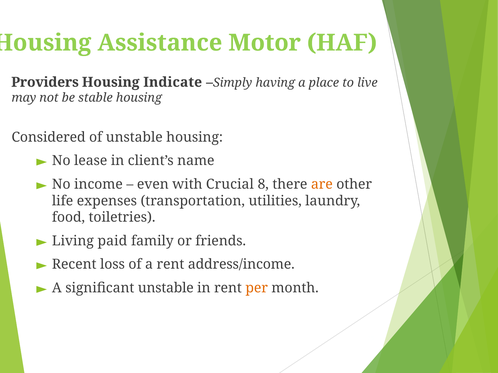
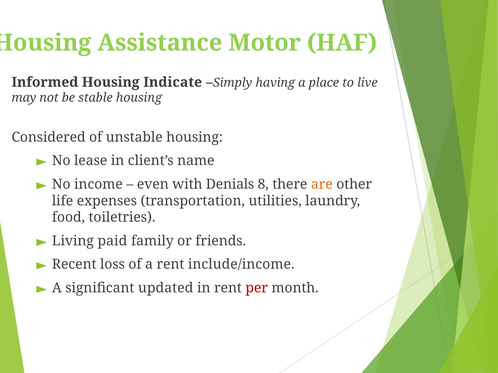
Providers: Providers -> Informed (45, 82)
Crucial: Crucial -> Denials (230, 184)
address/income: address/income -> include/income (241, 265)
significant unstable: unstable -> updated (166, 288)
per colour: orange -> red (257, 288)
